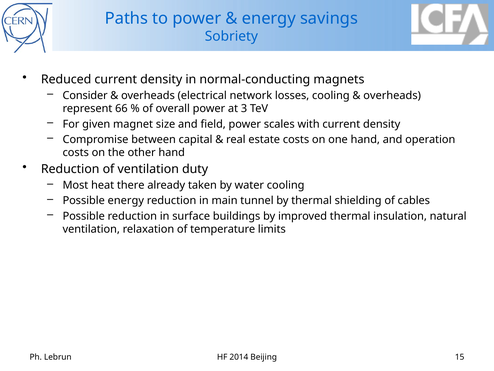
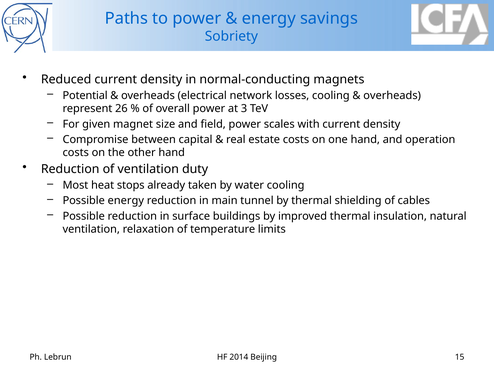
Consider: Consider -> Potential (85, 95)
66: 66 -> 26 (121, 109)
there: there -> stops (131, 185)
